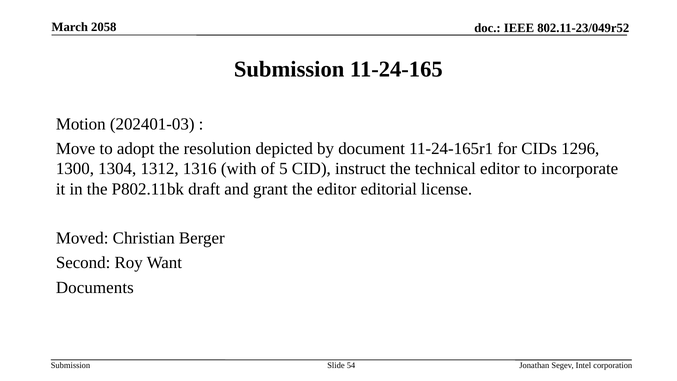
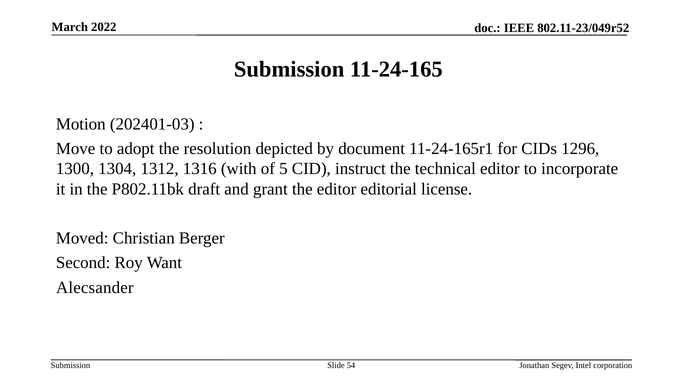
2058: 2058 -> 2022 (104, 27)
Documents: Documents -> Alecsander (95, 287)
